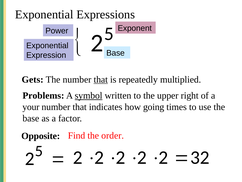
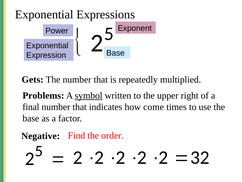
that underline: present -> none (101, 79)
your: your -> final (31, 107)
going: going -> come (154, 107)
Opposite: Opposite -> Negative (41, 136)
